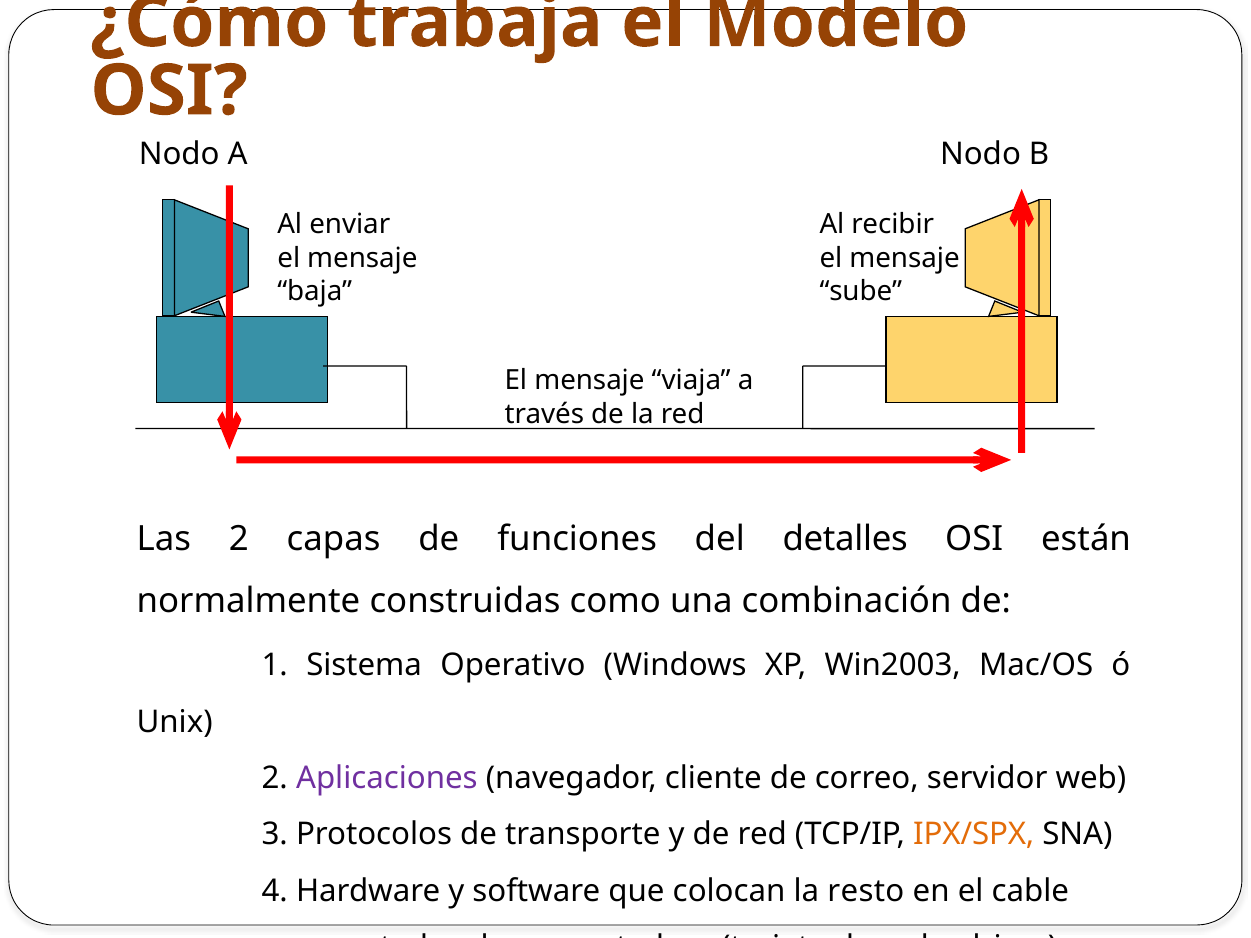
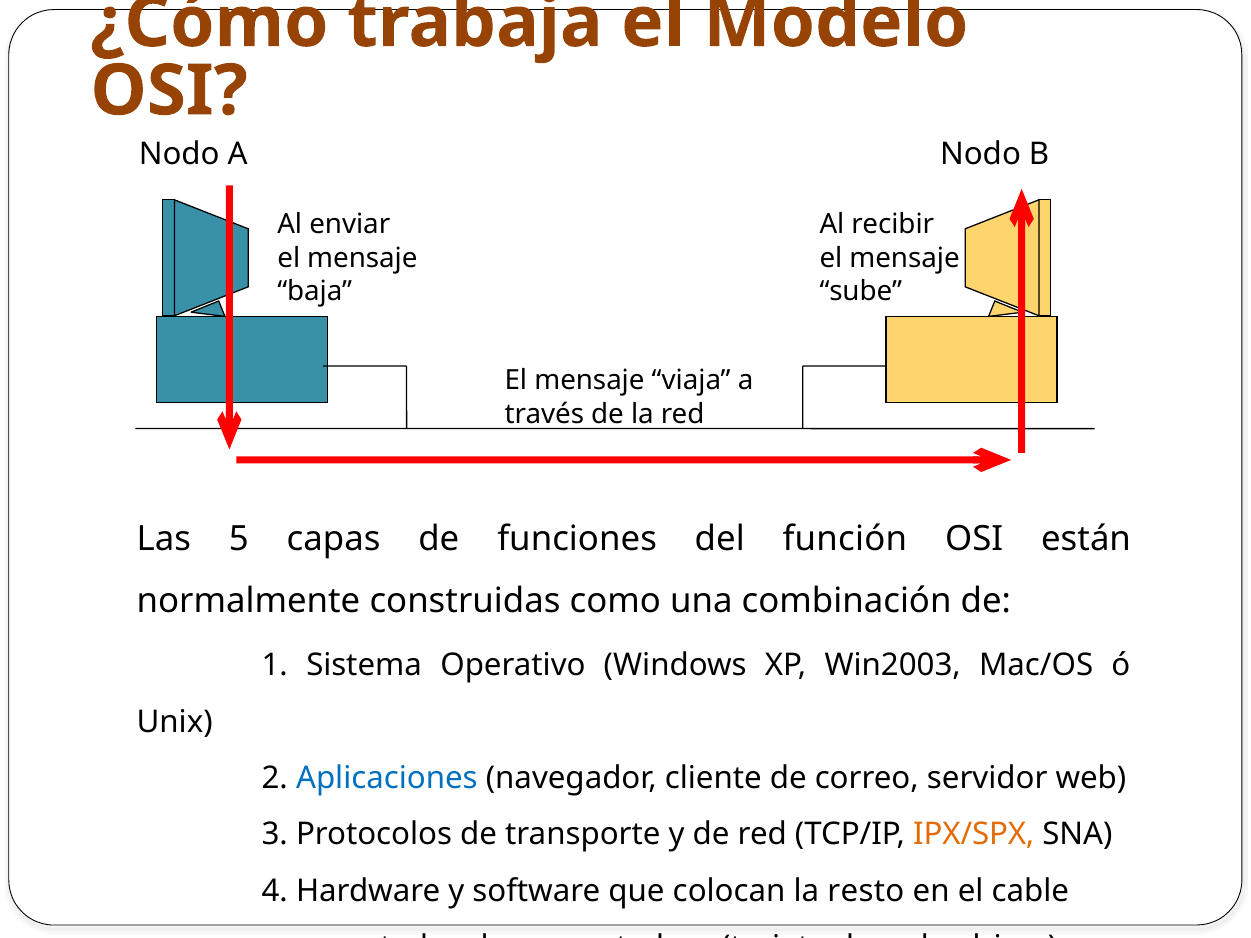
Las 2: 2 -> 5 (239, 539)
detalles: detalles -> función (845, 539)
Aplicaciones colour: purple -> blue (387, 778)
